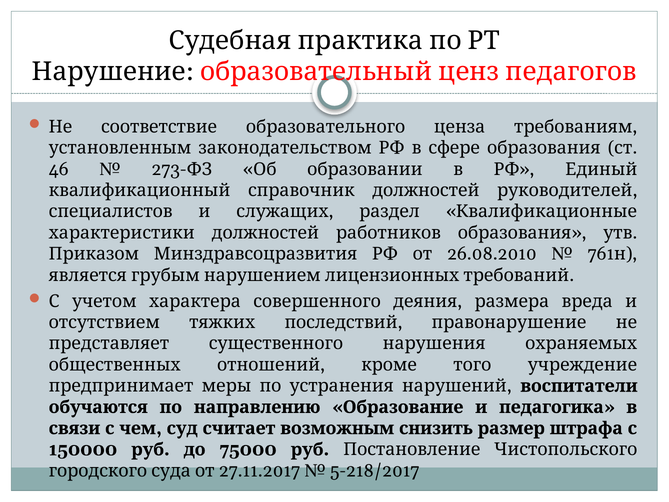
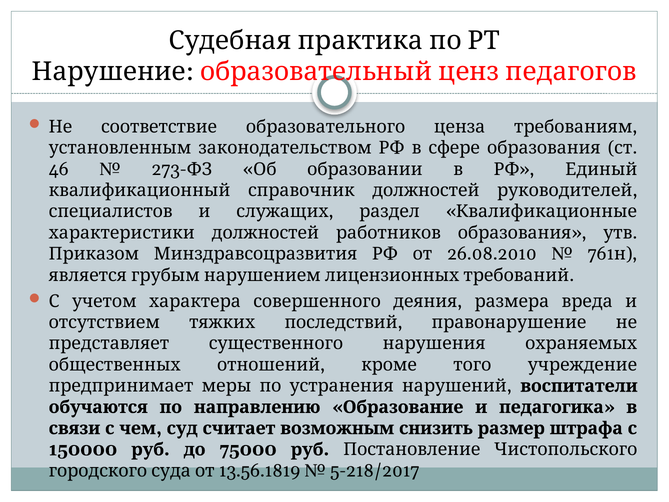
27.11.2017: 27.11.2017 -> 13.56.1819 (260, 470)
